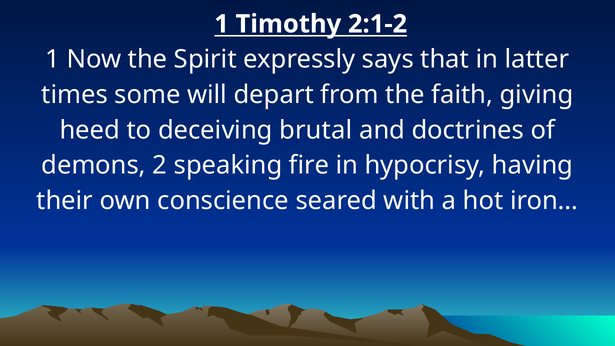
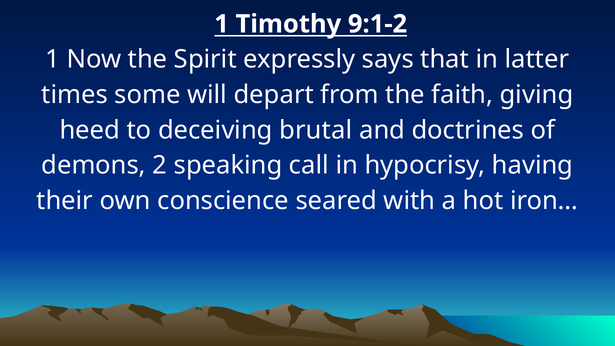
2:1-2: 2:1-2 -> 9:1-2 (377, 24)
fire: fire -> call (309, 165)
